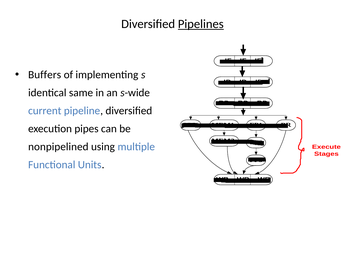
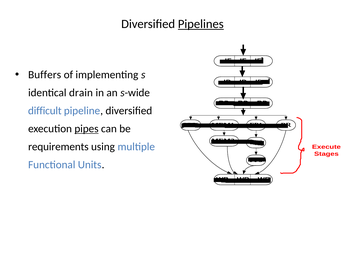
same: same -> drain (81, 93)
current: current -> difficult (45, 111)
pipes underline: none -> present (86, 129)
nonpipelined: nonpipelined -> requirements (58, 147)
